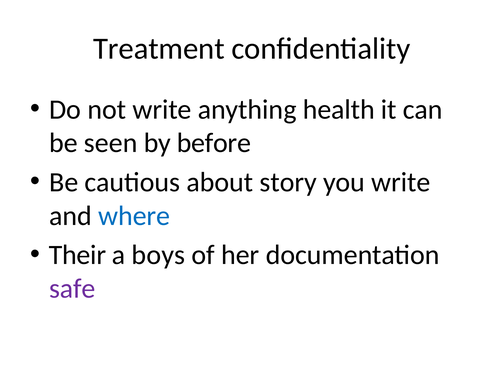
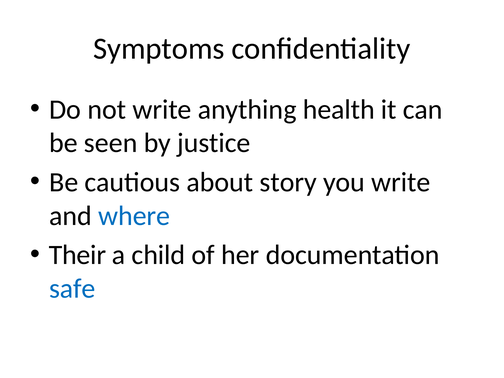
Treatment: Treatment -> Symptoms (159, 49)
before: before -> justice (214, 143)
boys: boys -> child (158, 255)
safe colour: purple -> blue (72, 289)
